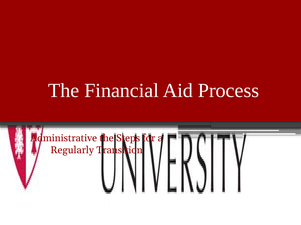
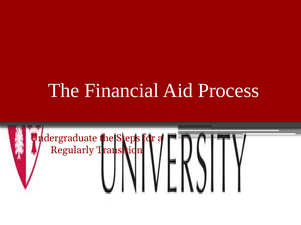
Administrative: Administrative -> Undergraduate (64, 139)
